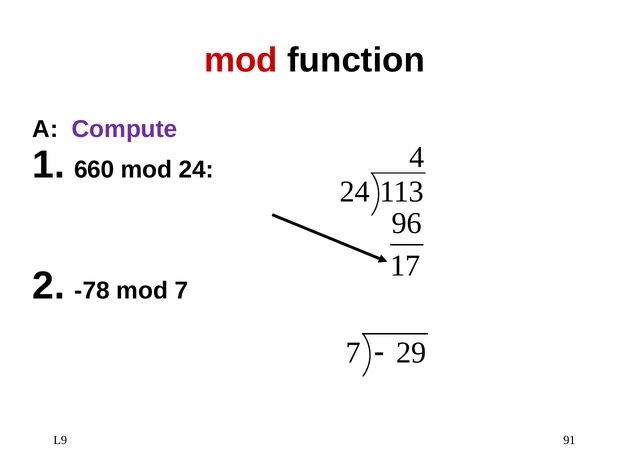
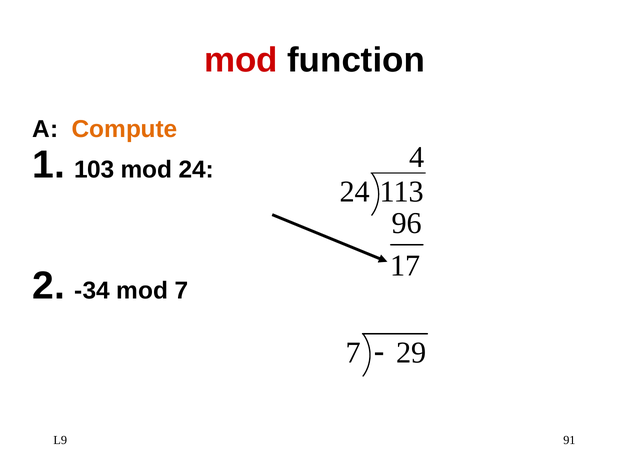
Compute colour: purple -> orange (125, 130)
660: 660 -> 103 (94, 170)
-78: -78 -> -34 (92, 291)
